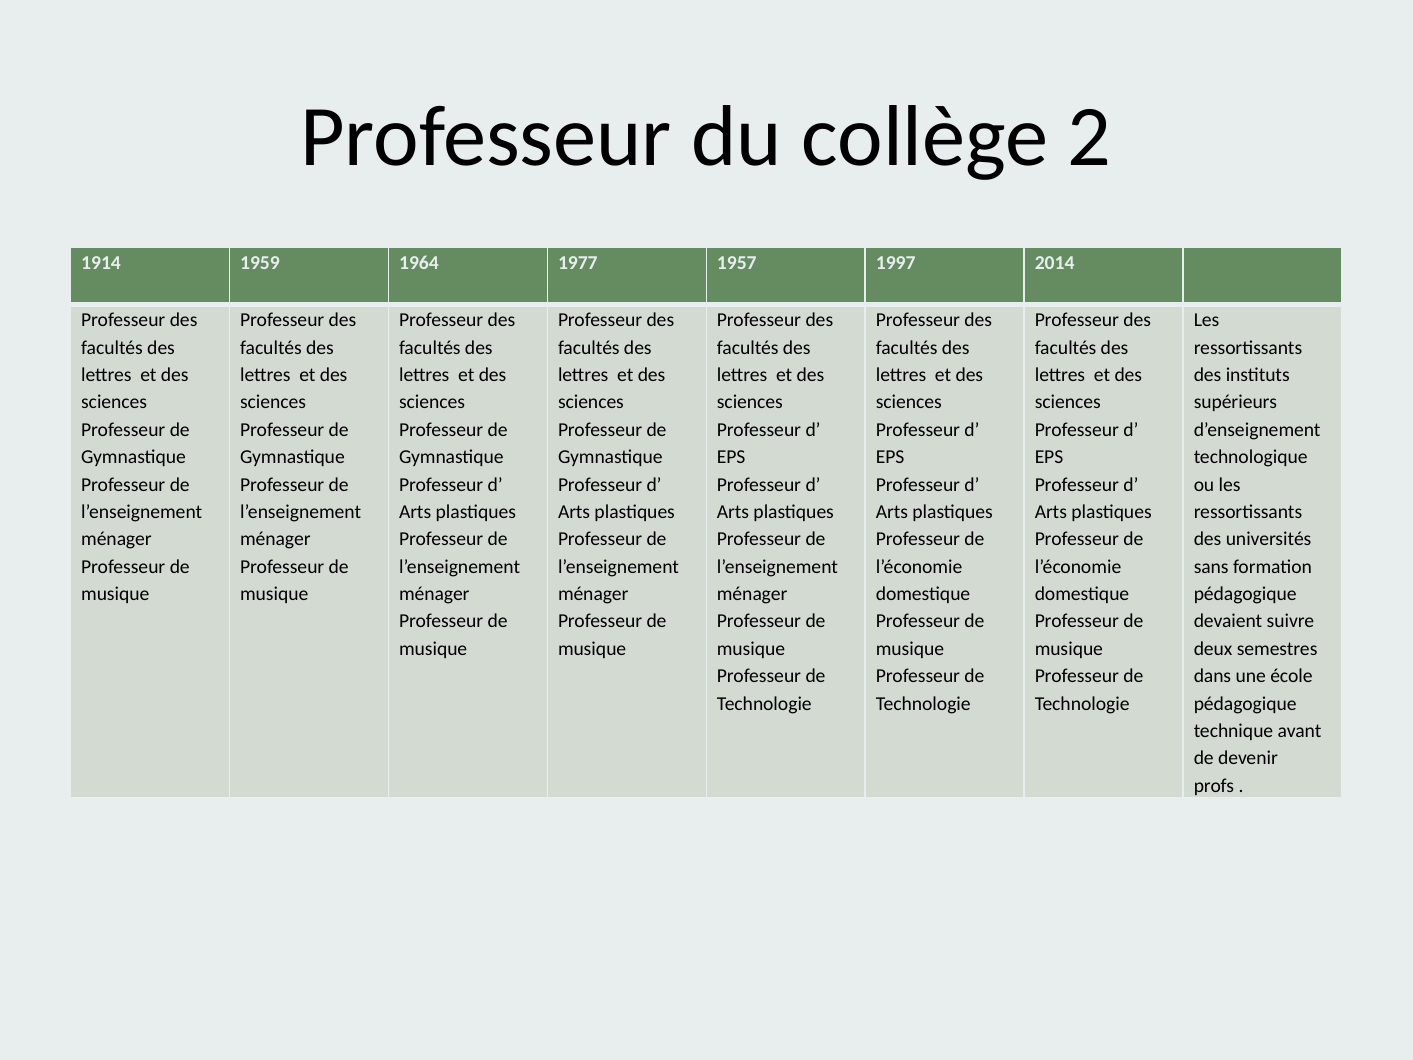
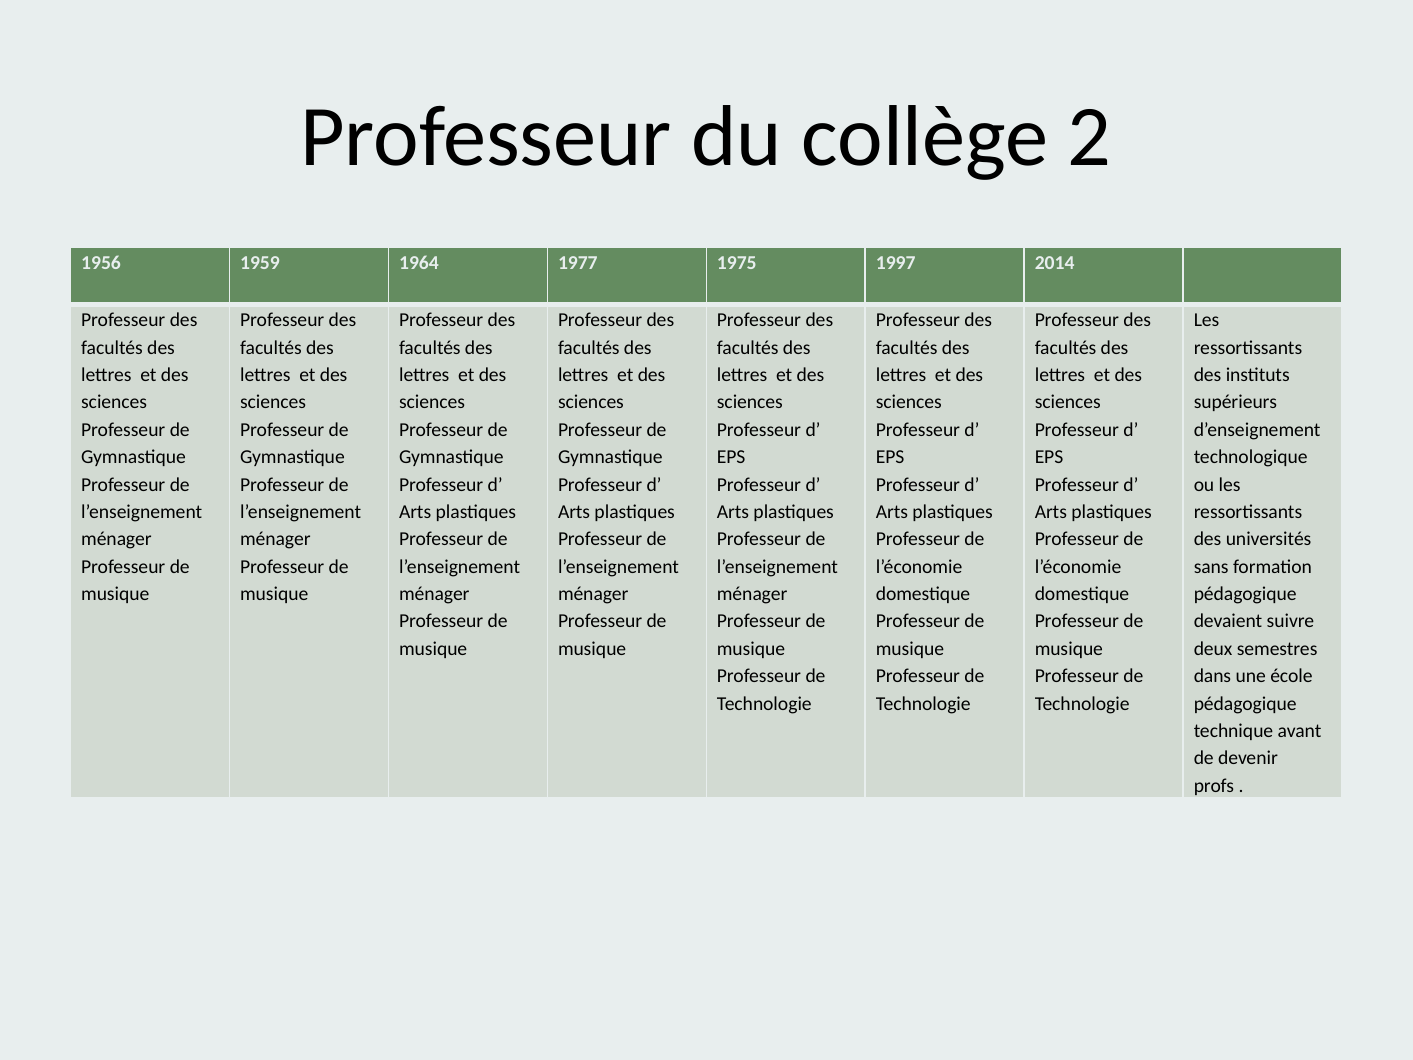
1914: 1914 -> 1956 (101, 263)
1957: 1957 -> 1975 (737, 263)
